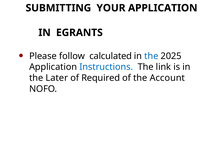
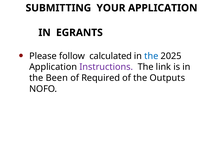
Instructions colour: blue -> purple (106, 67)
Later: Later -> Been (57, 78)
Account: Account -> Outputs (167, 78)
